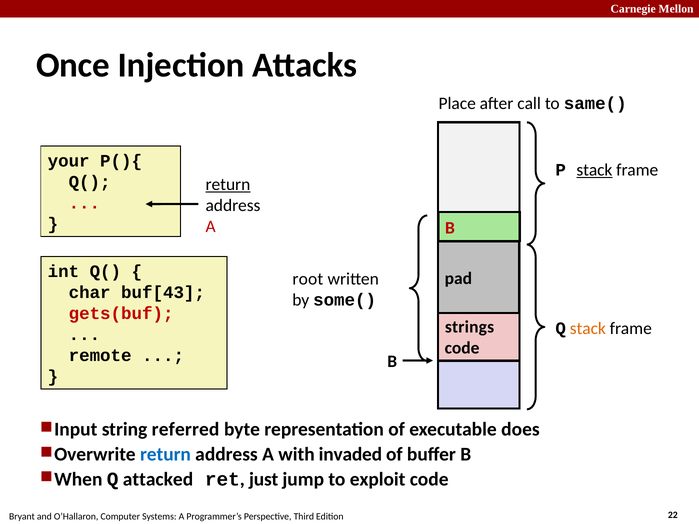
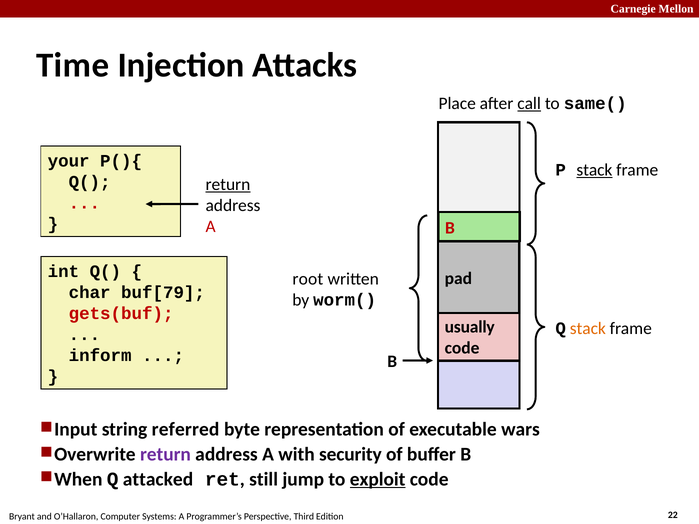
Once: Once -> Time (73, 65)
call underline: none -> present (529, 103)
buf[43: buf[43 -> buf[79 (163, 293)
some(: some( -> worm( (345, 300)
strings: strings -> usually (470, 327)
remote: remote -> inform (100, 355)
does: does -> wars (520, 430)
return colour: blue -> purple (165, 455)
invaded: invaded -> security (350, 455)
just: just -> still (264, 479)
exploit underline: none -> present (378, 479)
